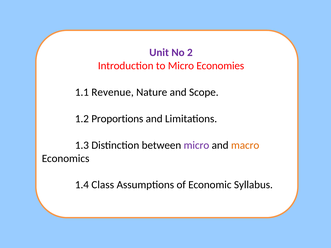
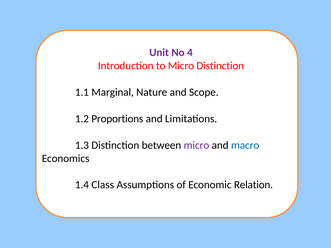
2: 2 -> 4 (190, 53)
Micro Economies: Economies -> Distinction (220, 66)
Revenue: Revenue -> Marginal (113, 92)
macro colour: orange -> blue (245, 145)
Syllabus: Syllabus -> Relation (253, 185)
